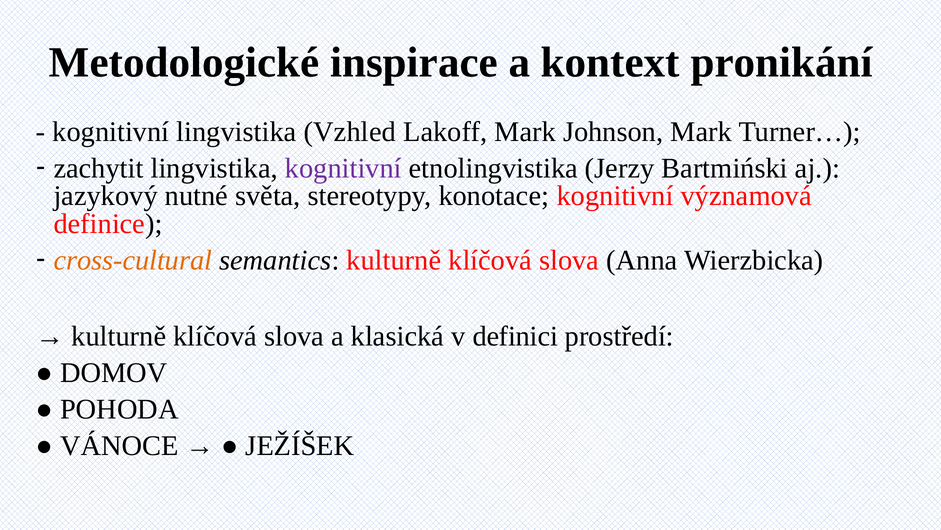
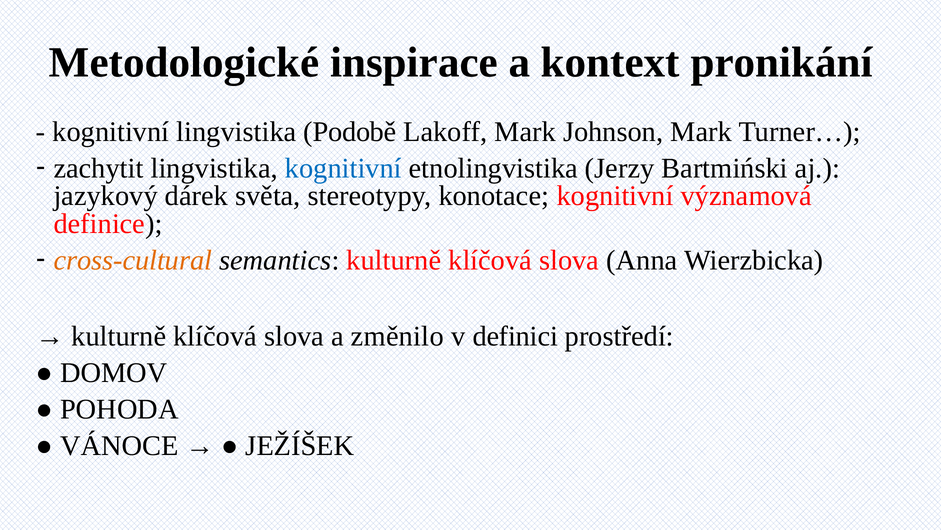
Vzhled: Vzhled -> Podobě (350, 132)
kognitivní colour: purple -> blue (343, 168)
nutné: nutné -> dárek (196, 196)
klasická: klasická -> změnilo (397, 336)
